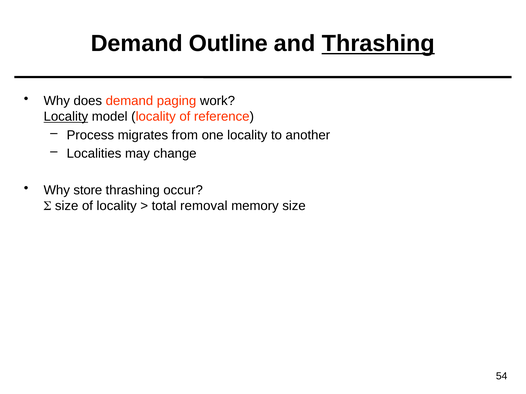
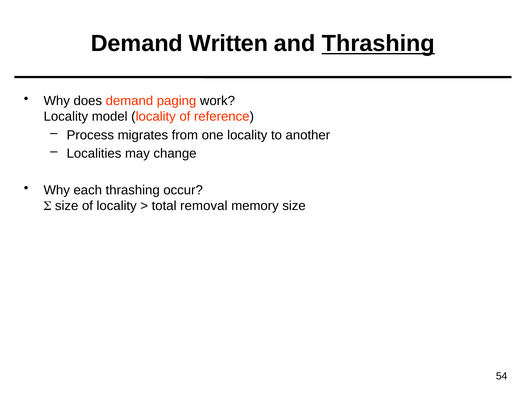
Outline: Outline -> Written (228, 44)
Locality underline: present -> none (66, 117)
store: store -> each (88, 190)
